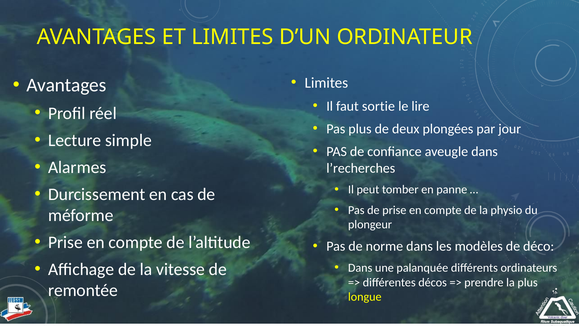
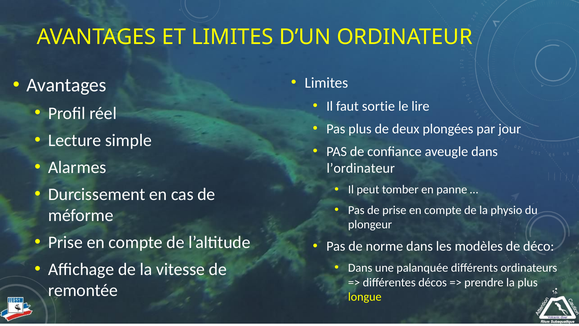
l’recherches: l’recherches -> l’ordinateur (361, 168)
